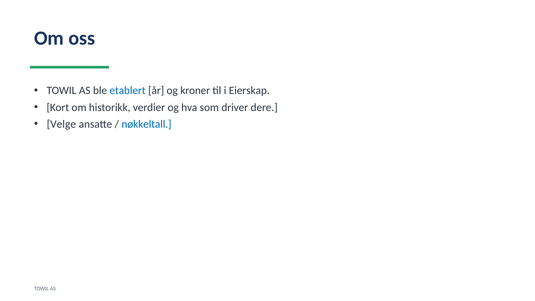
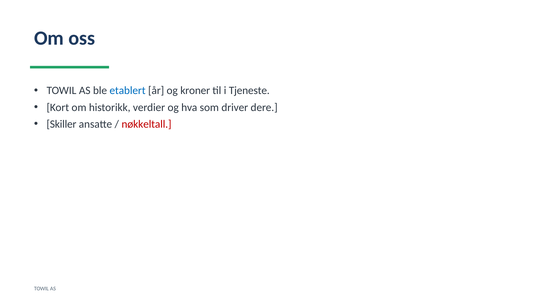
Eierskap: Eierskap -> Tjeneste (249, 91)
Velge: Velge -> Skiller (61, 124)
nøkkeltall colour: blue -> red (147, 124)
